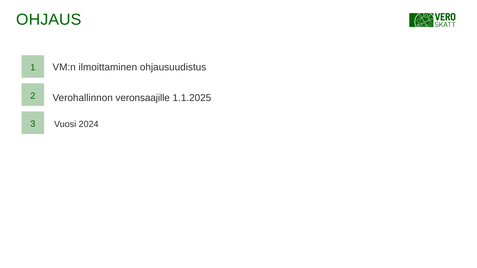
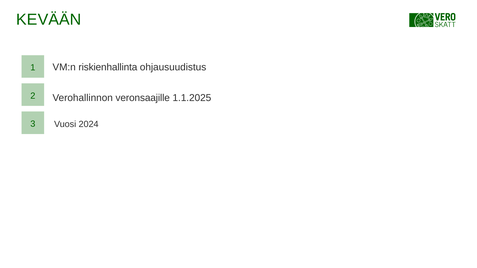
OHJAUS: OHJAUS -> KEVÄÄN (49, 20)
ilmoittaminen: ilmoittaminen -> riskienhallinta (108, 67)
